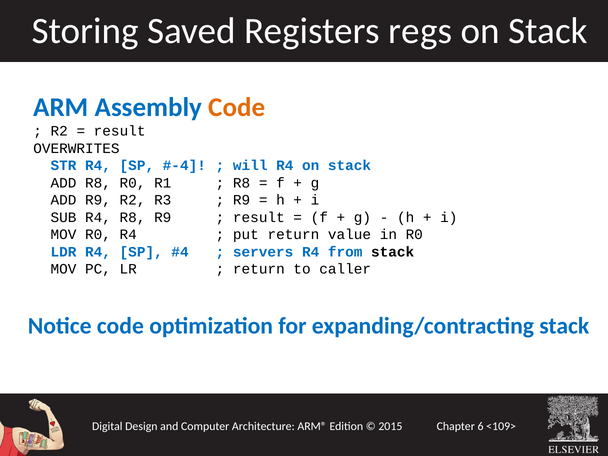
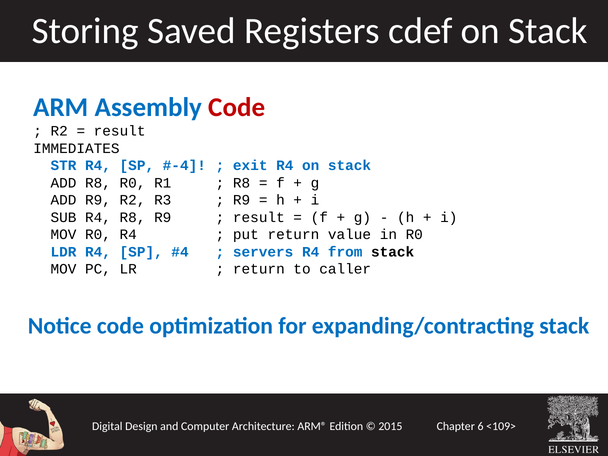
regs: regs -> cdef (420, 31)
Code colour: orange -> red (237, 107)
OVERWRITES: OVERWRITES -> IMMEDIATES (76, 148)
will: will -> exit (250, 166)
